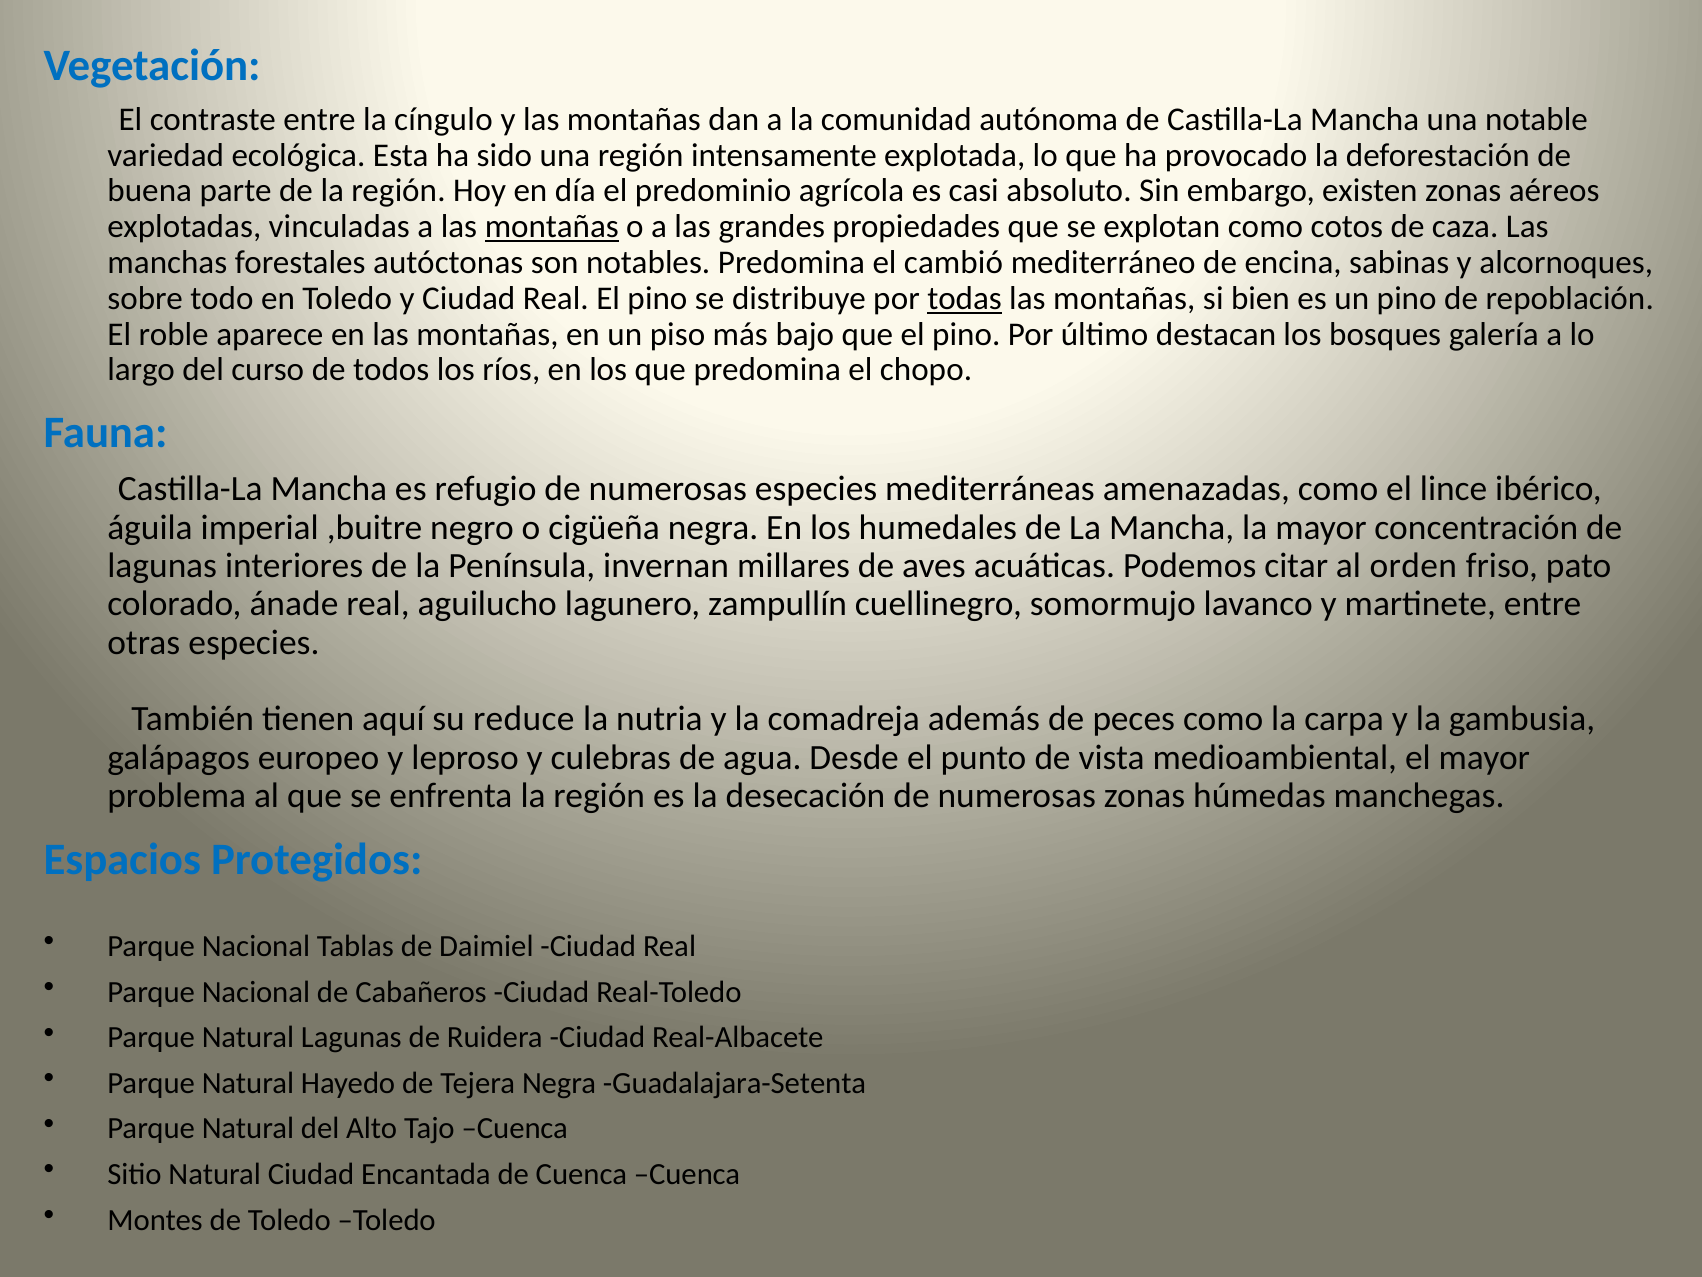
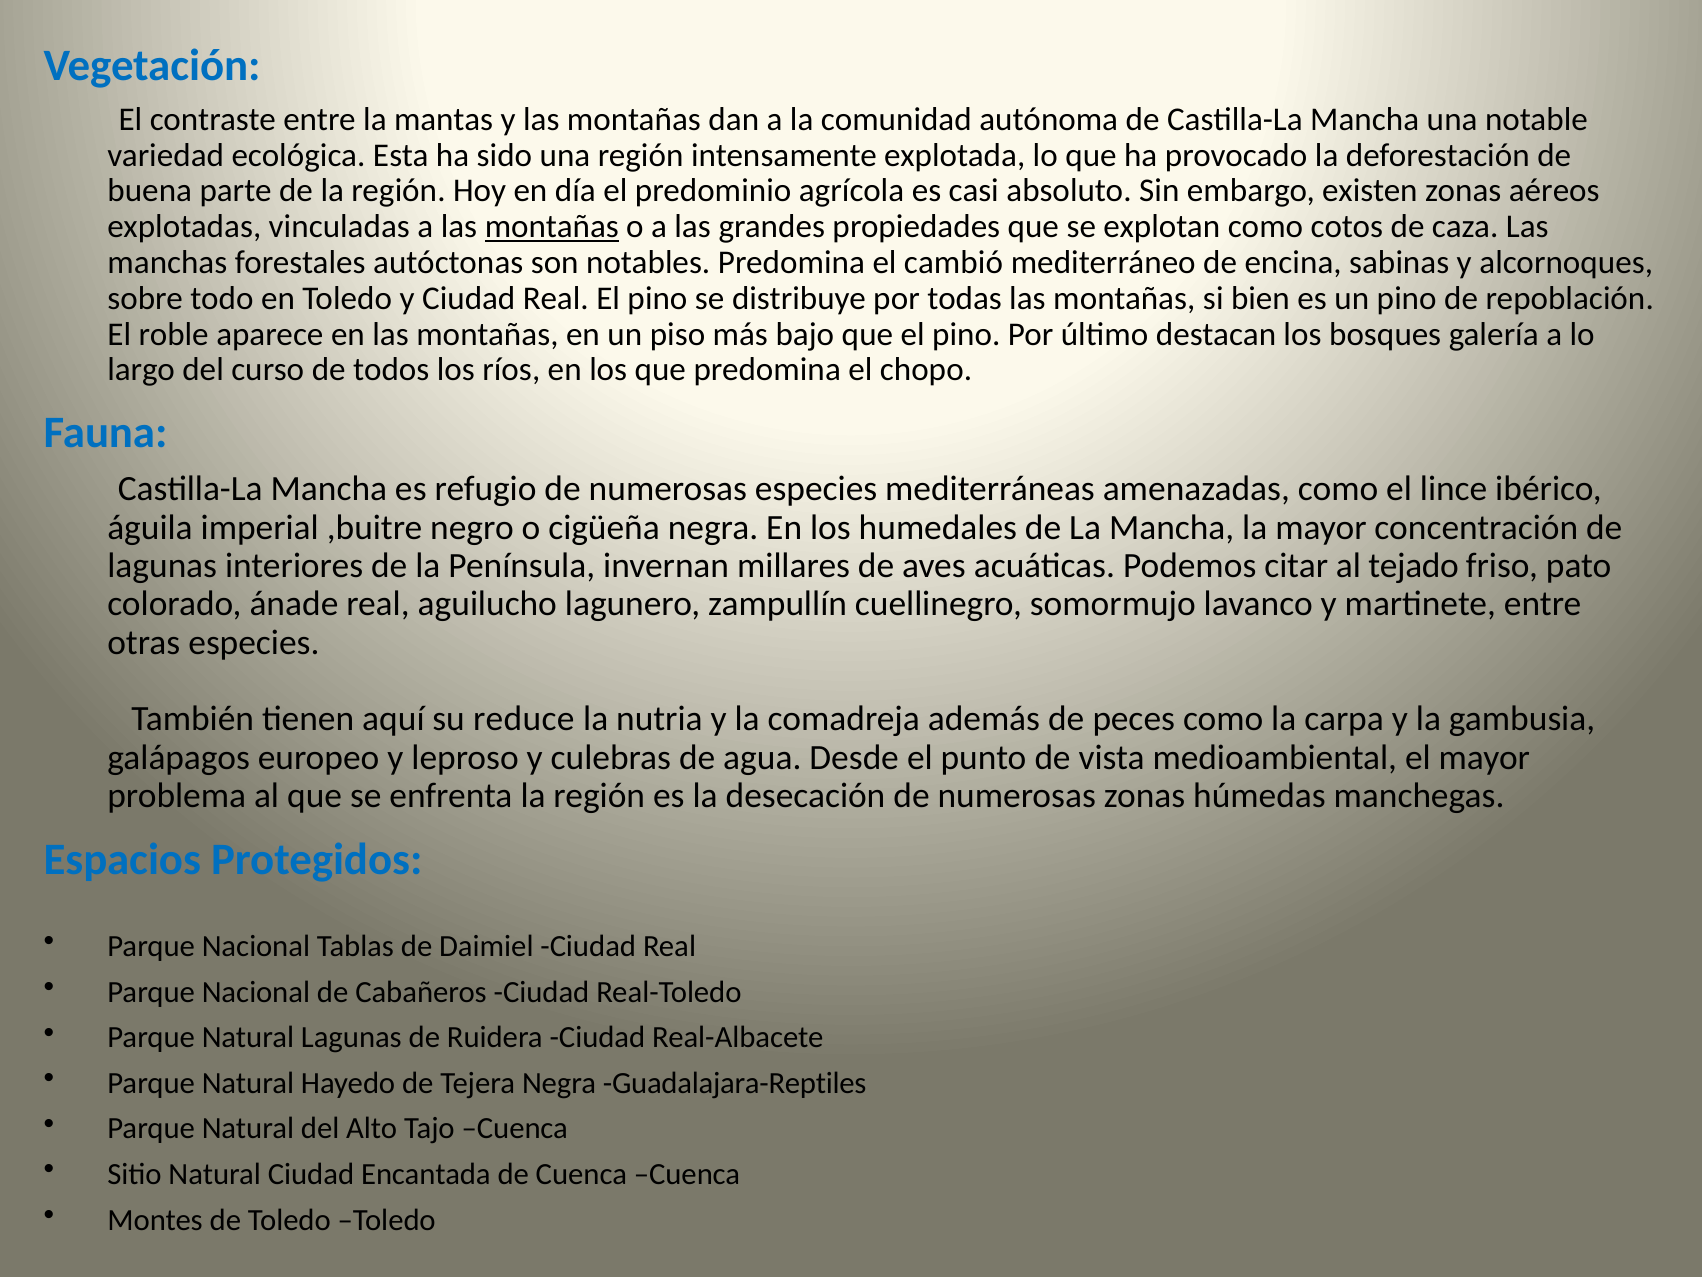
cíngulo: cíngulo -> mantas (444, 119)
todas underline: present -> none (965, 298)
orden: orden -> tejado (1414, 566)
Guadalajara-Setenta: Guadalajara-Setenta -> Guadalajara-Reptiles (735, 1083)
